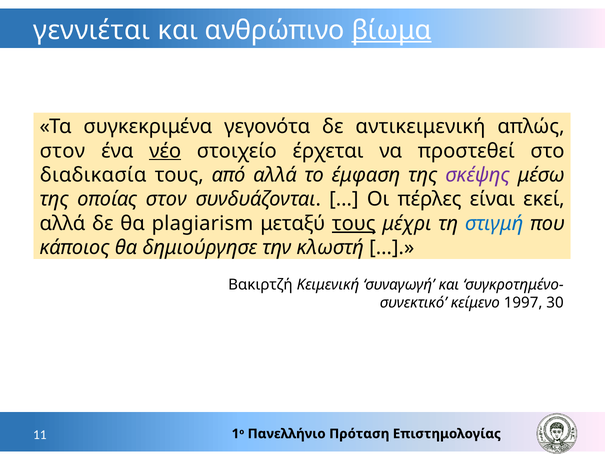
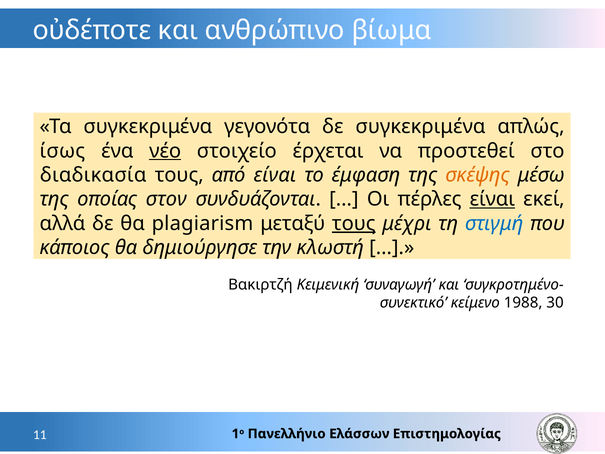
γεννιέται: γεννιέται -> οὐδέποτε (92, 30)
βίωμα underline: present -> none (392, 30)
δε αντικειμενική: αντικειμενική -> συγκεκριμένα (421, 127)
στον: στον -> ίσως (62, 151)
από αλλά: αλλά -> είναι (275, 175)
σκέψης colour: purple -> orange (478, 175)
είναι underline: none -> present (492, 199)
1997: 1997 -> 1988 (523, 303)
Πρόταση: Πρόταση -> Ελάσσων (359, 434)
